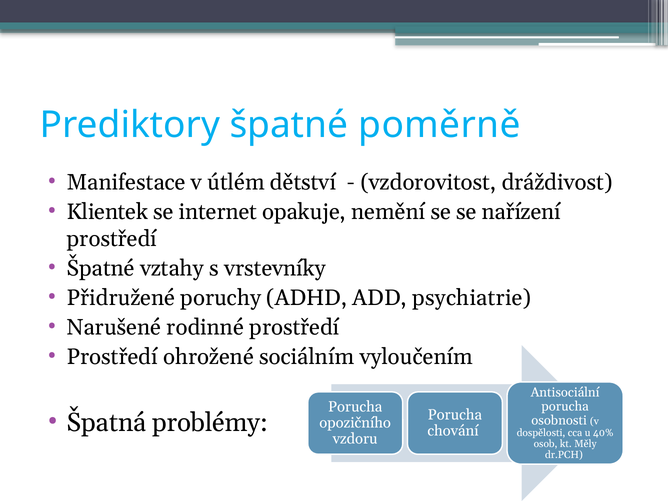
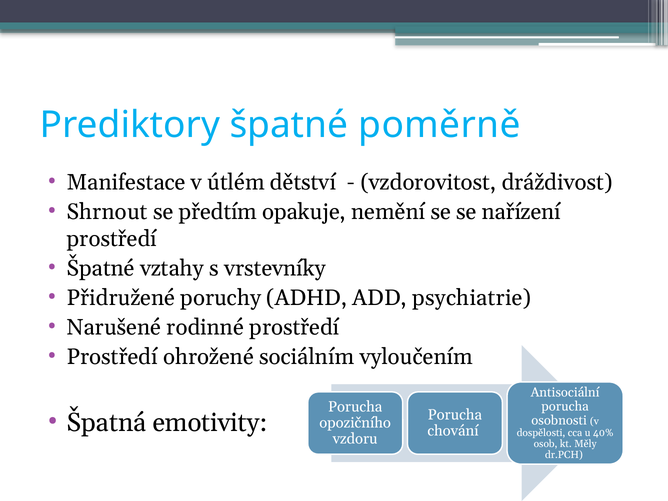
Klientek: Klientek -> Shrnout (107, 212)
internet: internet -> předtím (218, 212)
problémy: problémy -> emotivity (210, 423)
